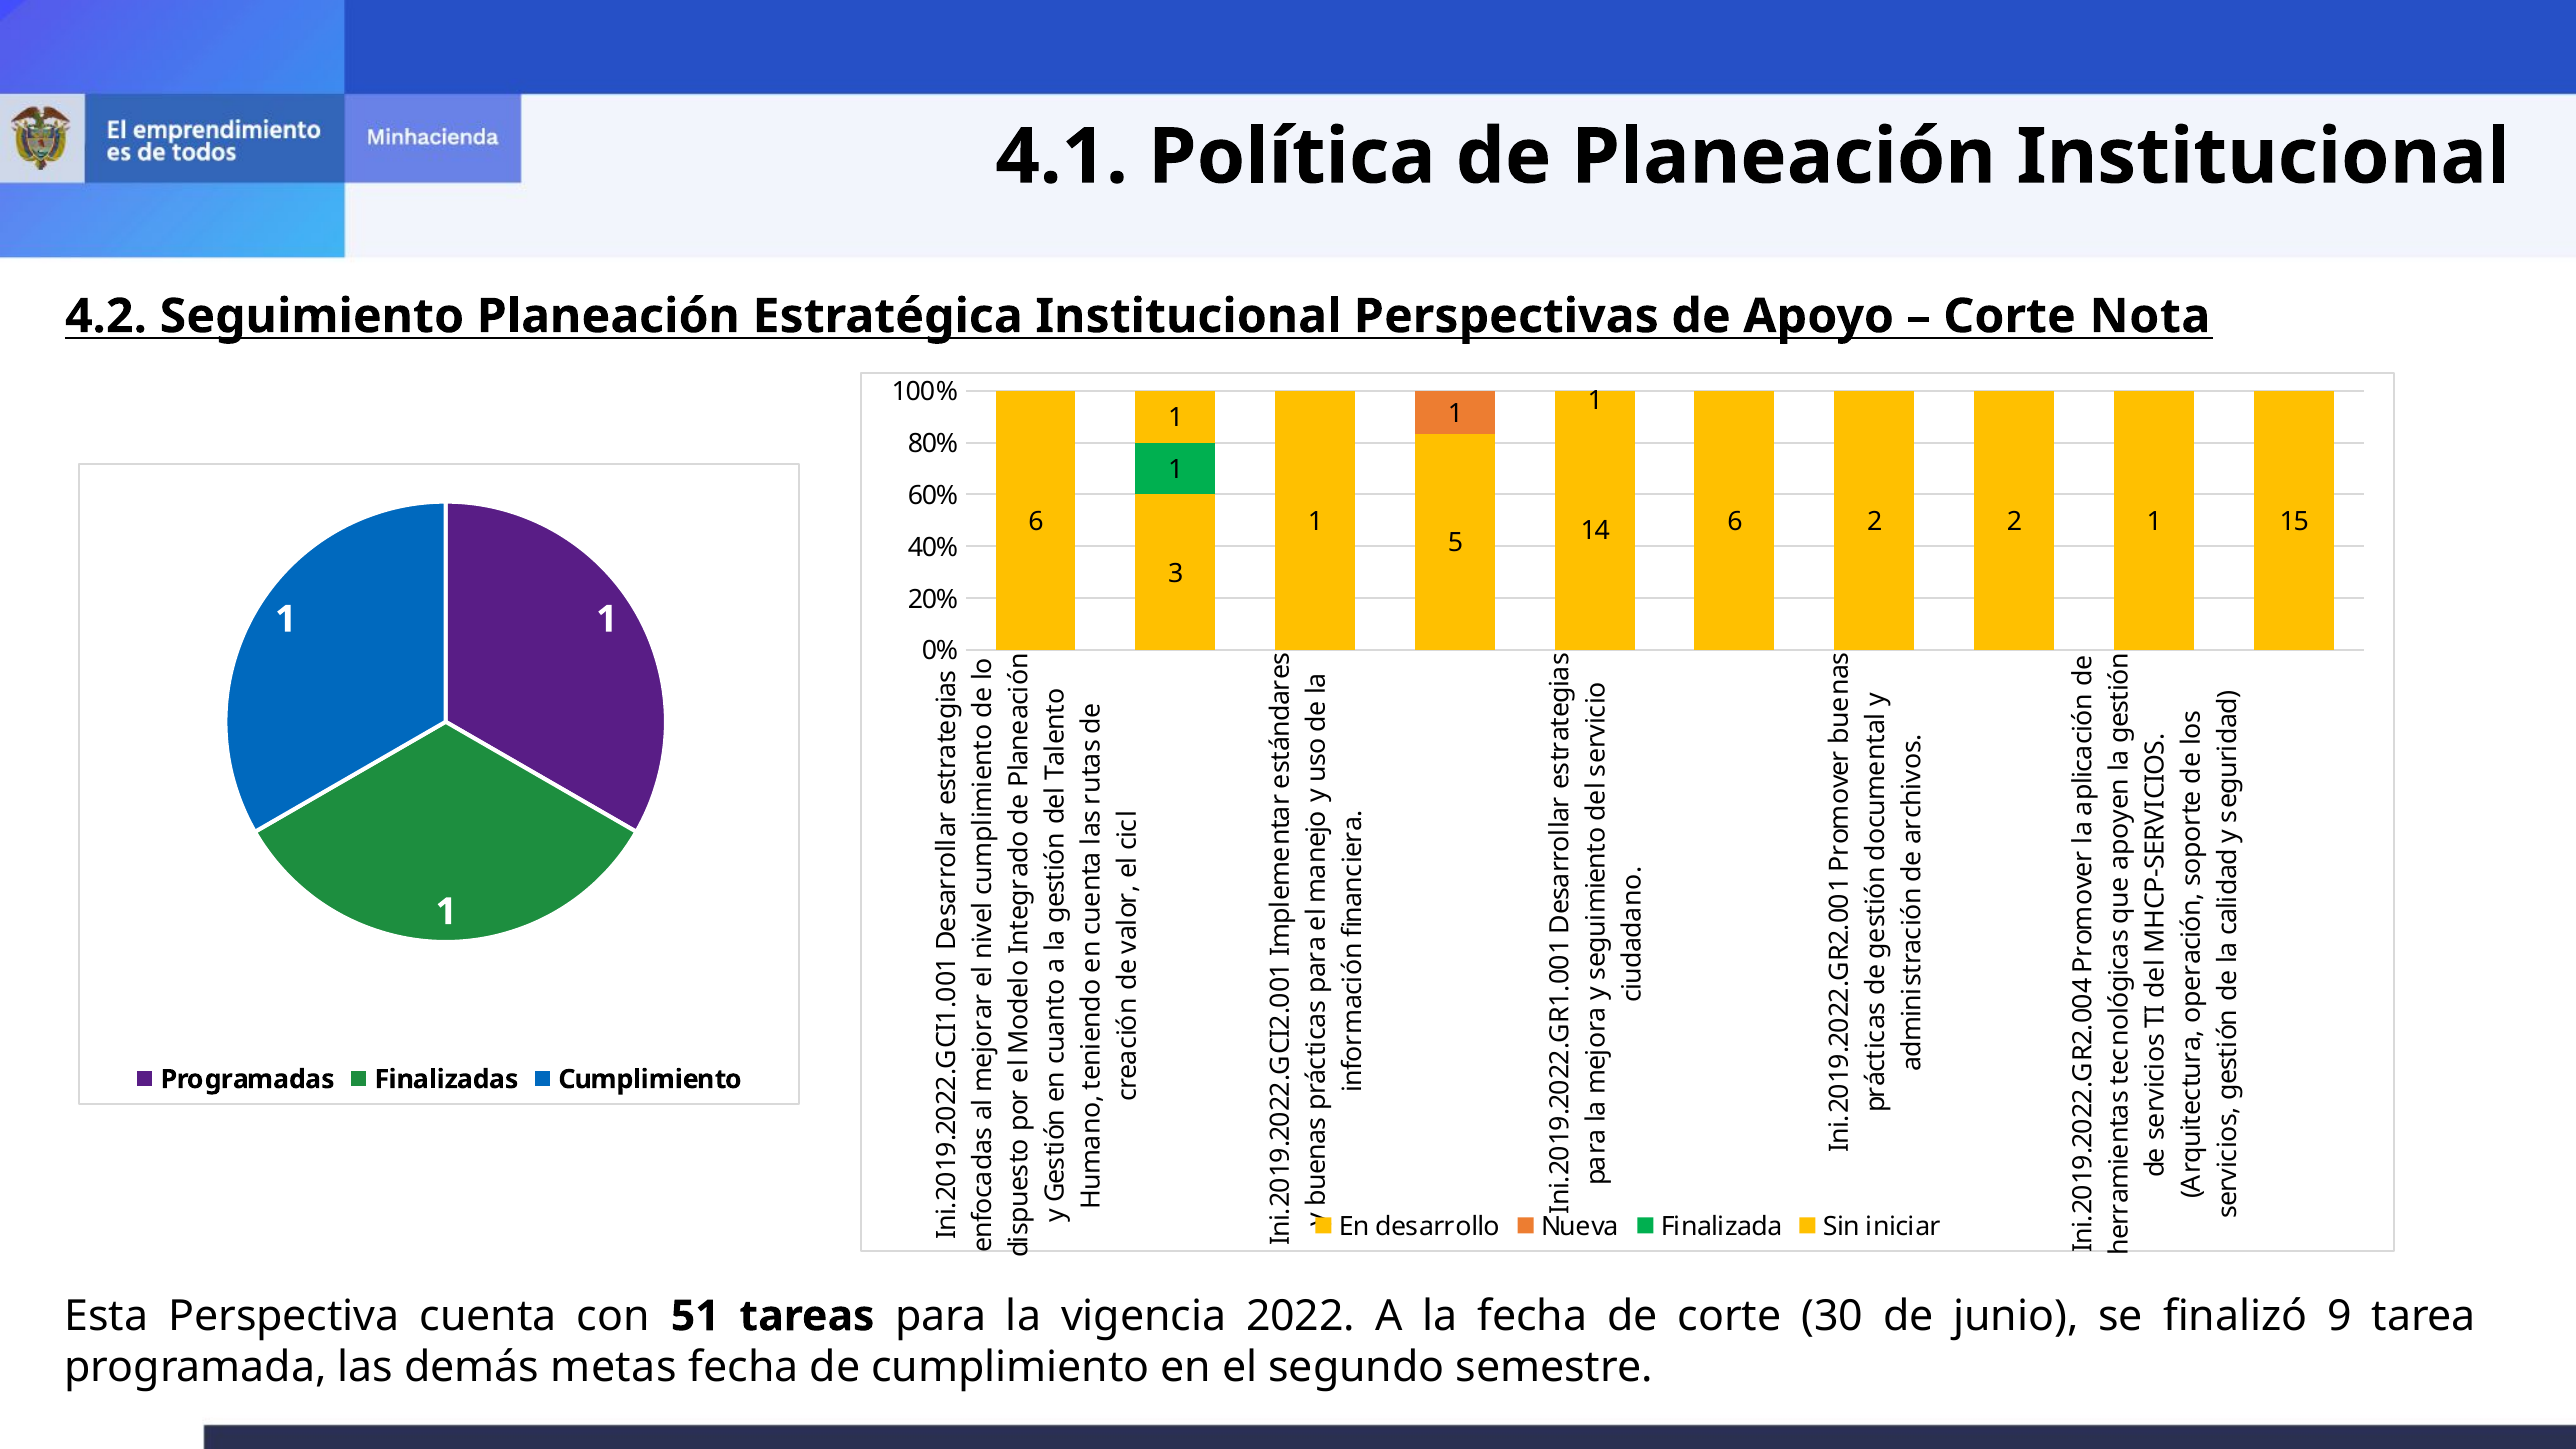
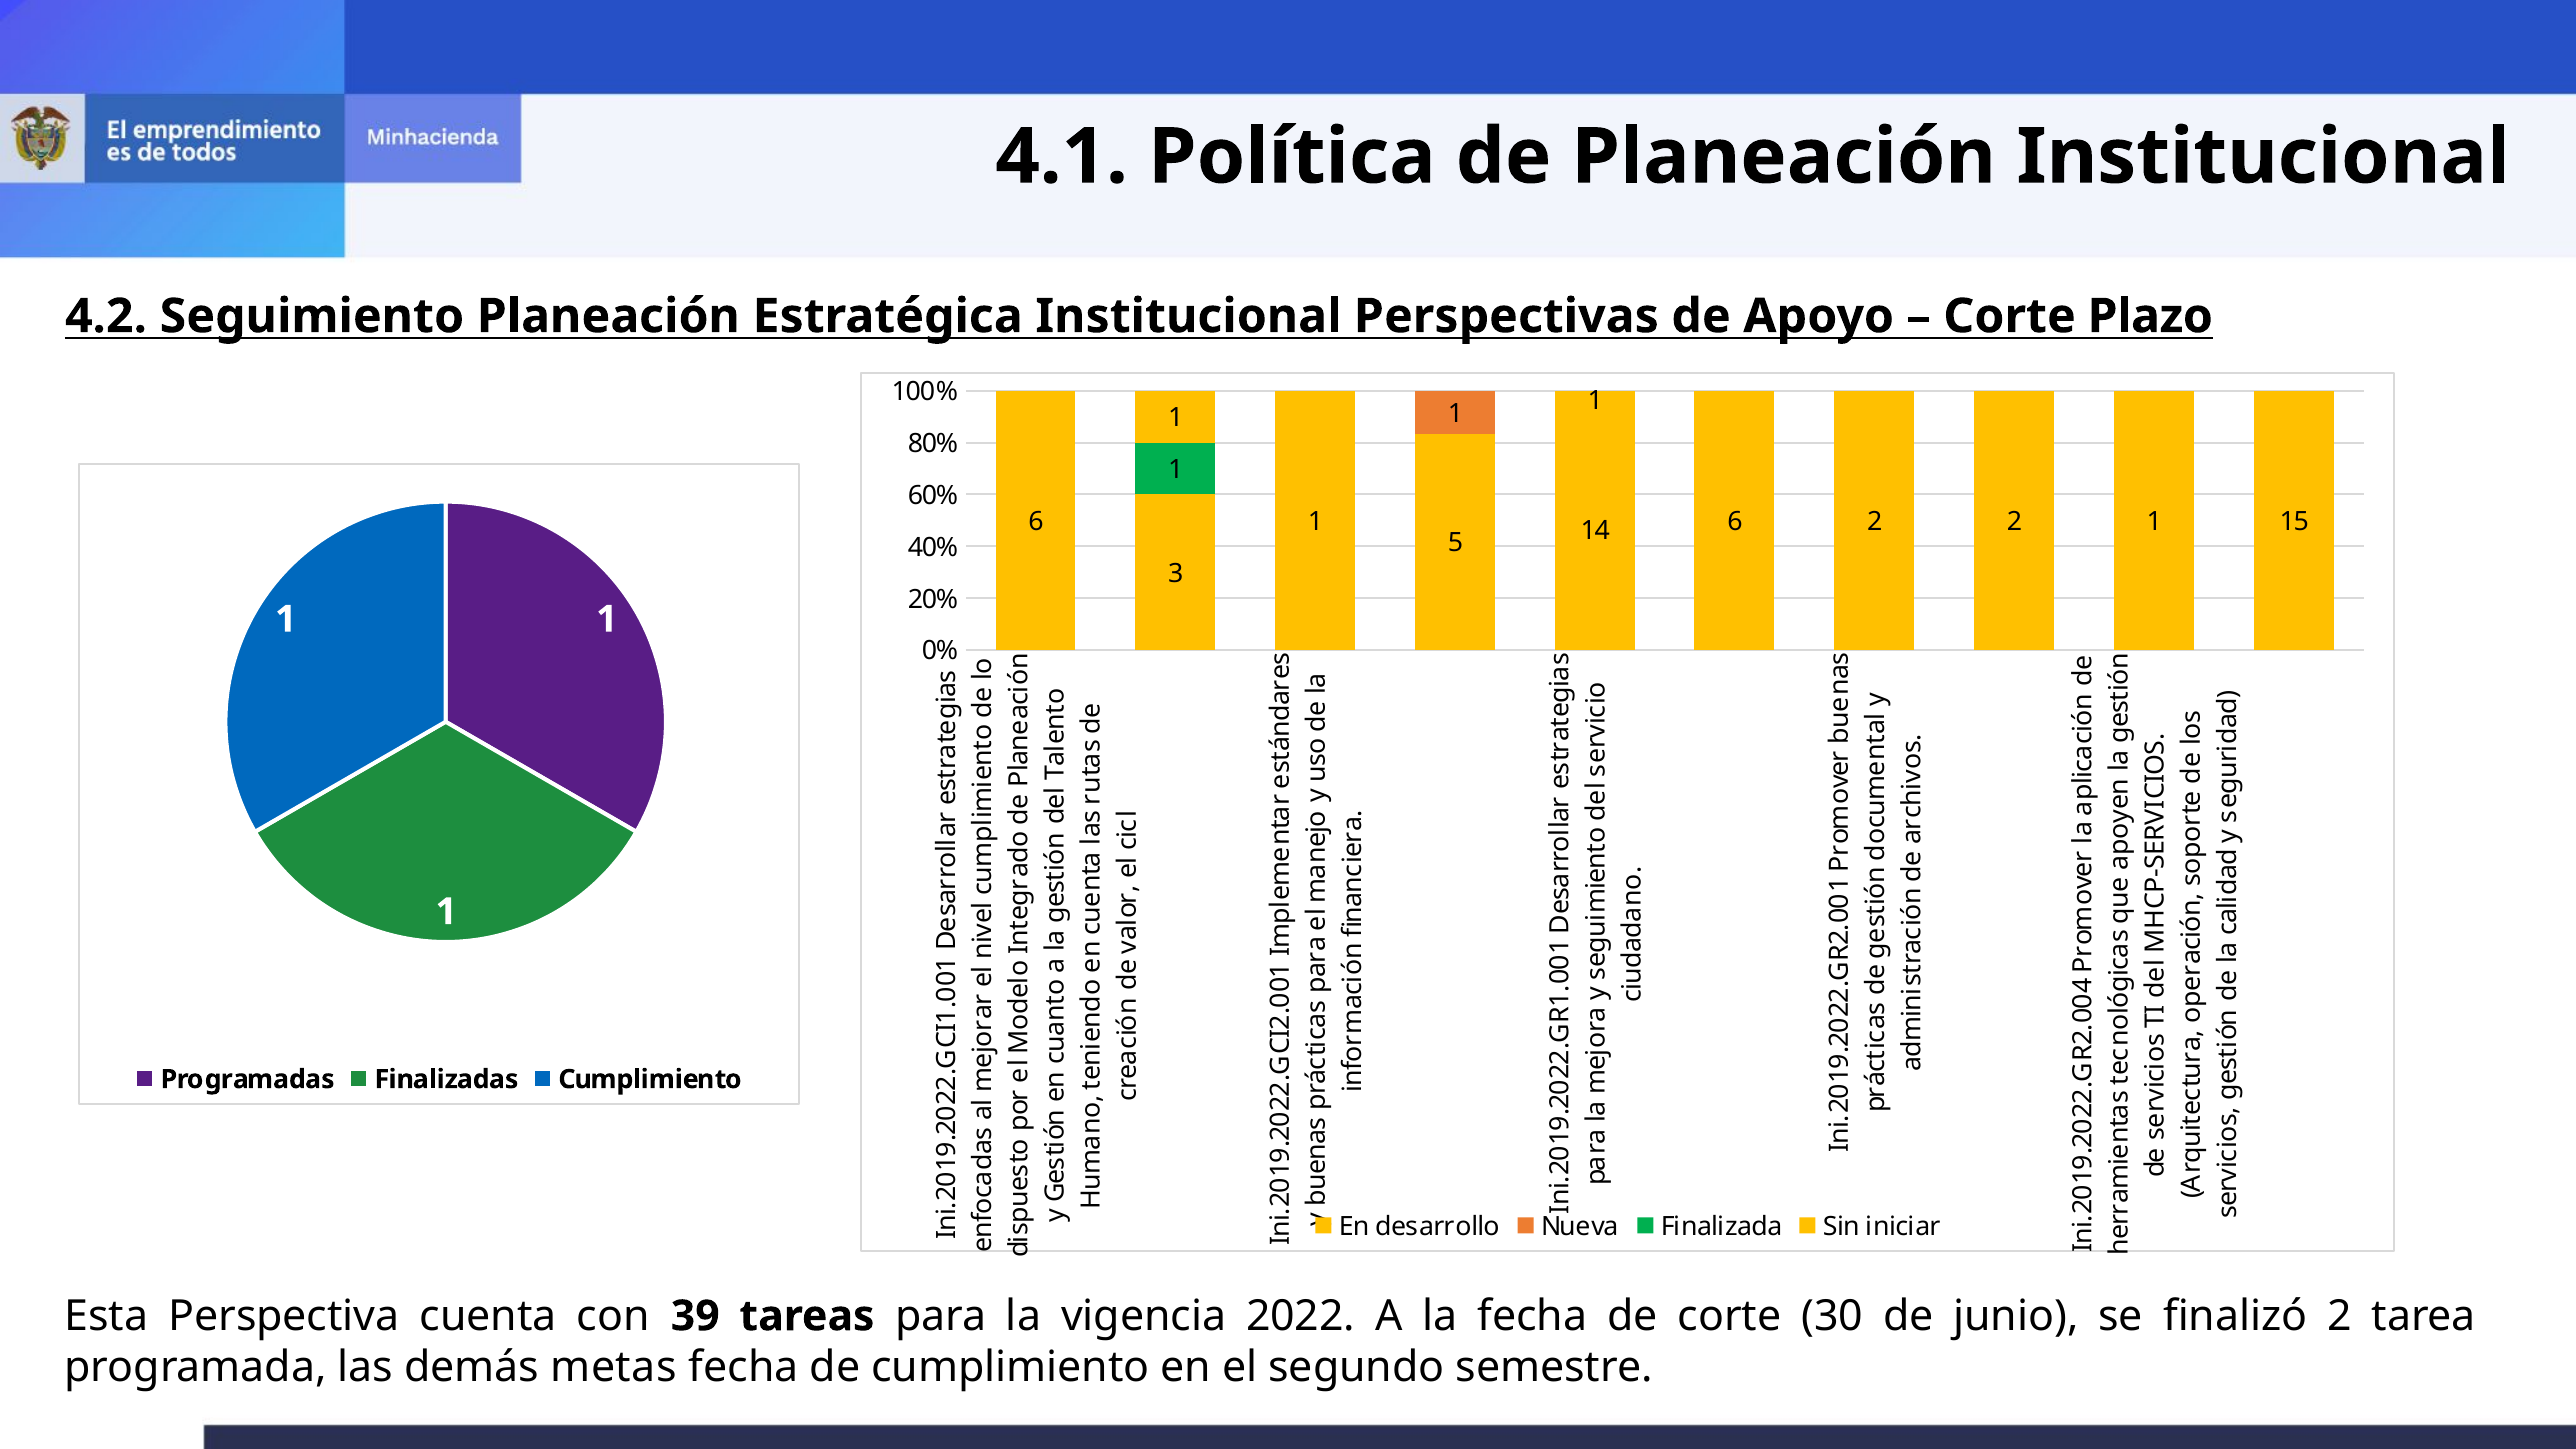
Nota: Nota -> Plazo (2150, 316)
51: 51 -> 39 (695, 1316)
finalizó 9: 9 -> 2 (2340, 1316)
